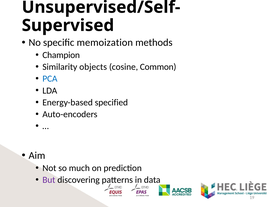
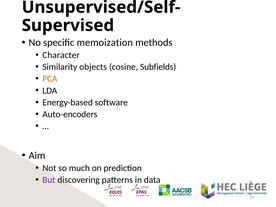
Champion: Champion -> Character (61, 55)
Common: Common -> Subfields (158, 67)
PCA colour: blue -> orange (50, 79)
specified: specified -> software (111, 102)
